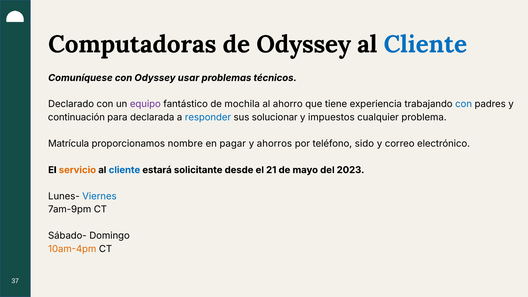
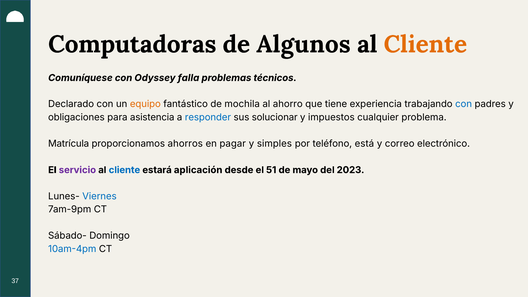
de Odyssey: Odyssey -> Algunos (303, 44)
Cliente colour: blue -> orange (425, 44)
usar: usar -> falla (188, 78)
equipo colour: purple -> orange (145, 104)
continuación: continuación -> obligaciones (76, 117)
declarada: declarada -> asistencia (152, 117)
nombre: nombre -> ahorros (185, 144)
ahorros: ahorros -> simples (274, 144)
sido: sido -> está (364, 144)
servicio colour: orange -> purple (77, 170)
solicitante: solicitante -> aplicación (198, 170)
21: 21 -> 51 (271, 170)
10am-4pm colour: orange -> blue (72, 249)
